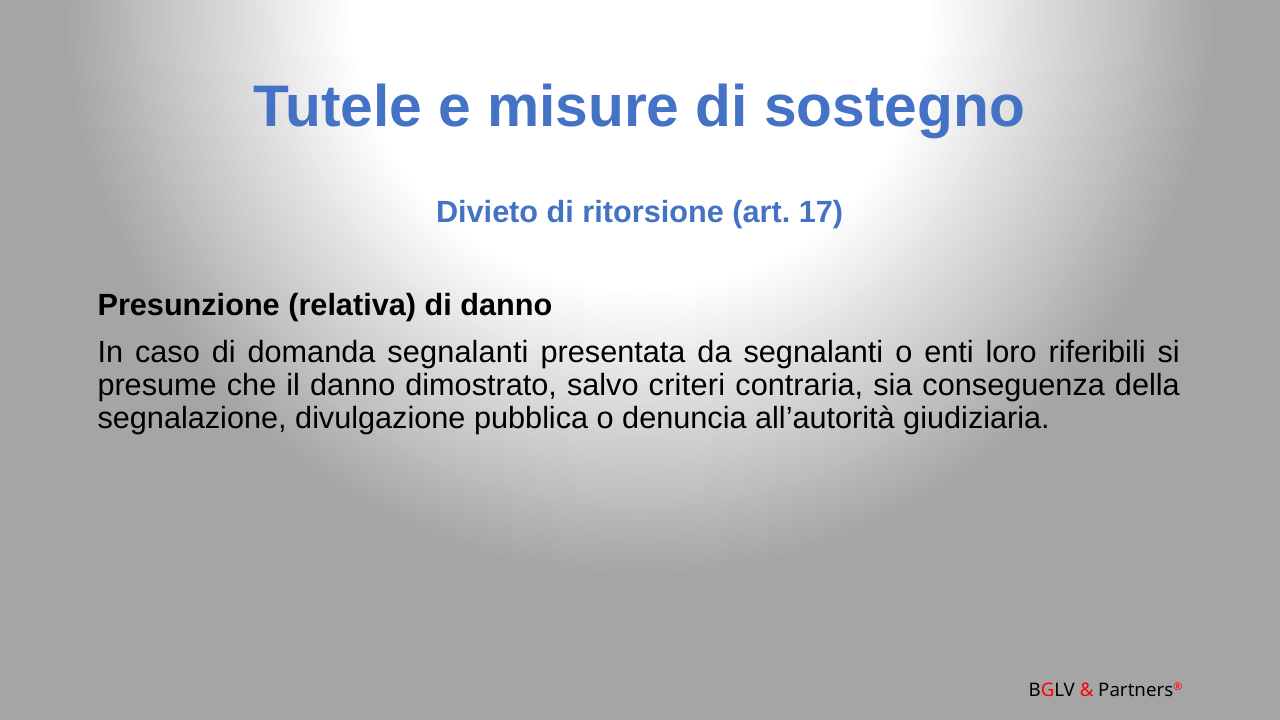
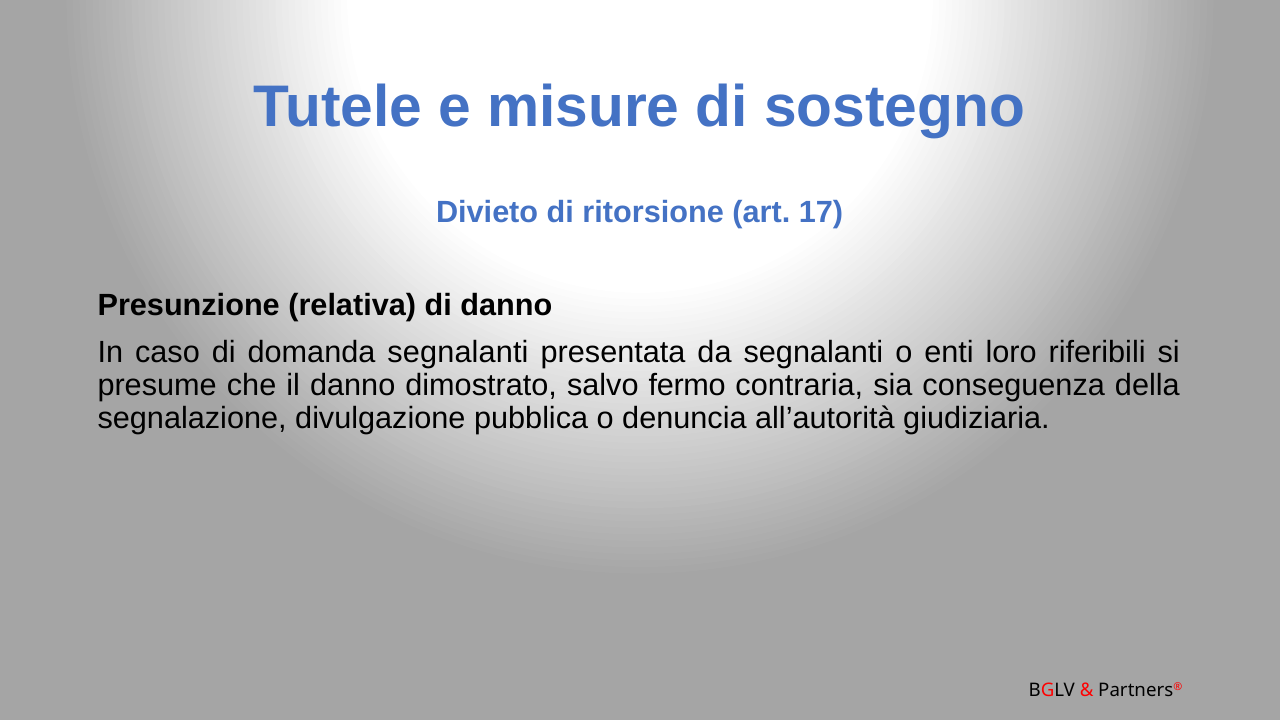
criteri: criteri -> fermo (687, 385)
